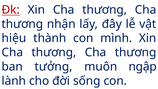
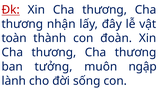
hiệu: hiệu -> toàn (14, 38)
mình: mình -> đoàn (116, 38)
